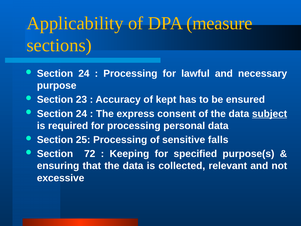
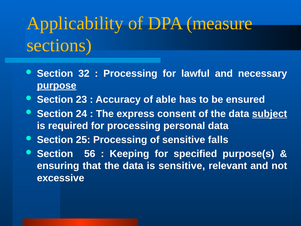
24: 24 -> 32 (84, 73)
purpose underline: none -> present (57, 85)
kept: kept -> able (166, 100)
72: 72 -> 56 (90, 154)
is collected: collected -> sensitive (182, 166)
